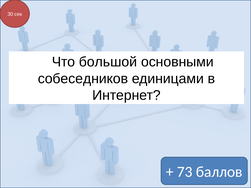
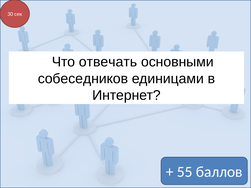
большой: большой -> отвечать (108, 62)
73: 73 -> 55 (185, 172)
